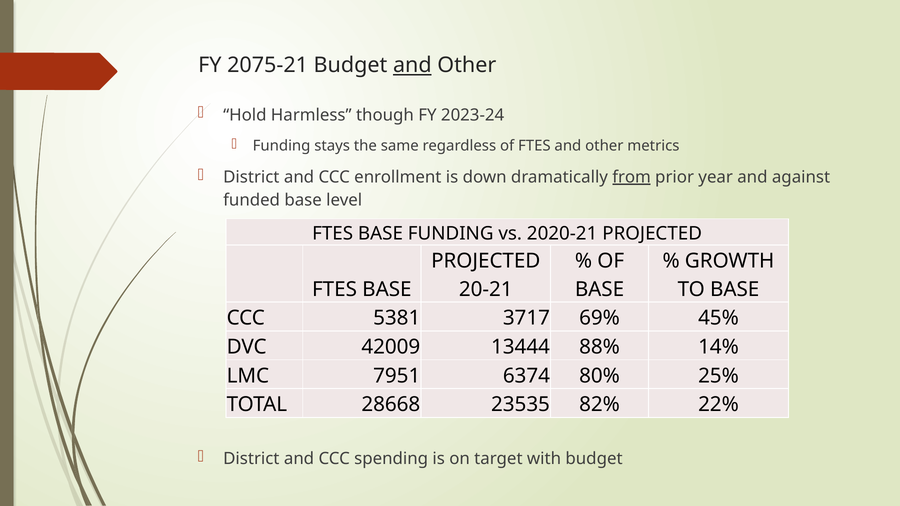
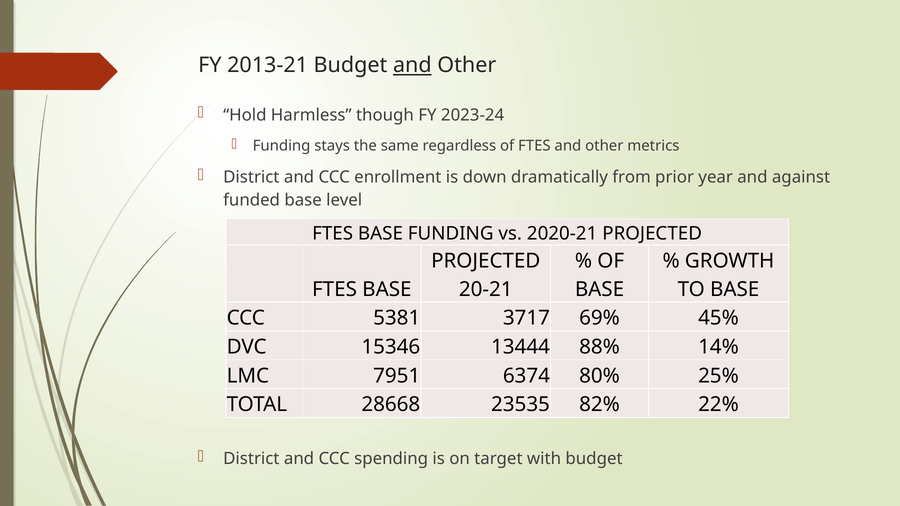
2075-21: 2075-21 -> 2013-21 (268, 65)
from underline: present -> none (632, 177)
42009: 42009 -> 15346 (391, 347)
